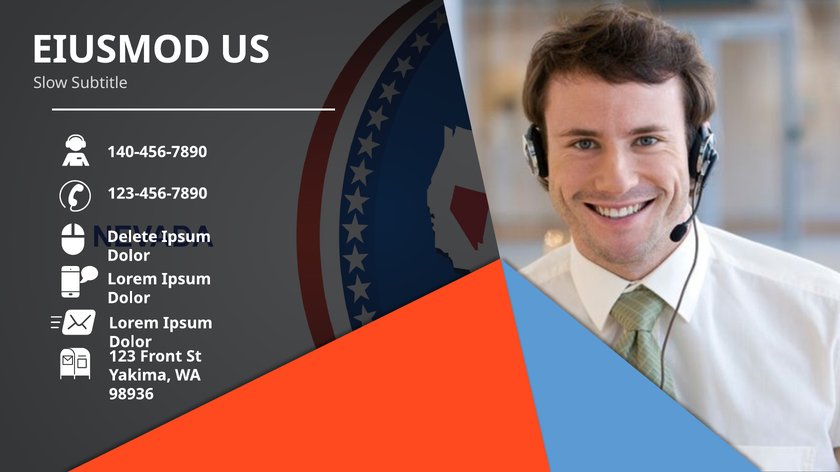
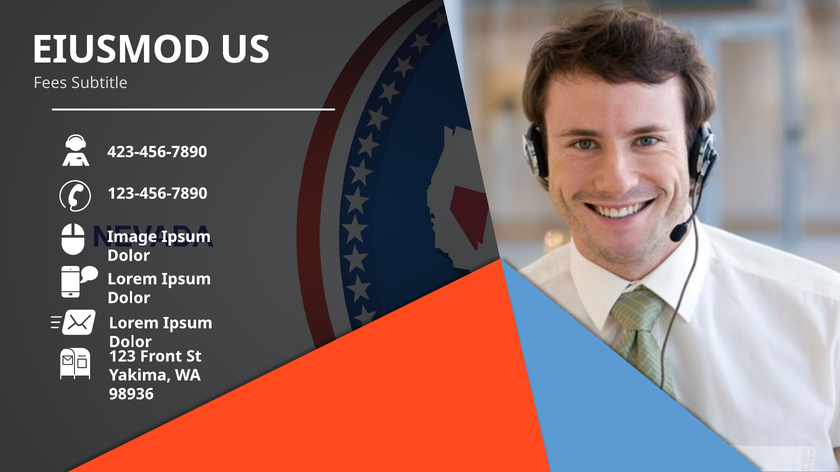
Slow: Slow -> Fees (50, 83)
140-456-7890: 140-456-7890 -> 423-456-7890 (157, 152)
Delete: Delete -> Image (132, 237)
